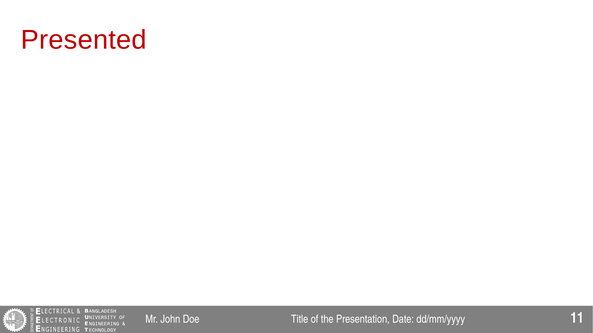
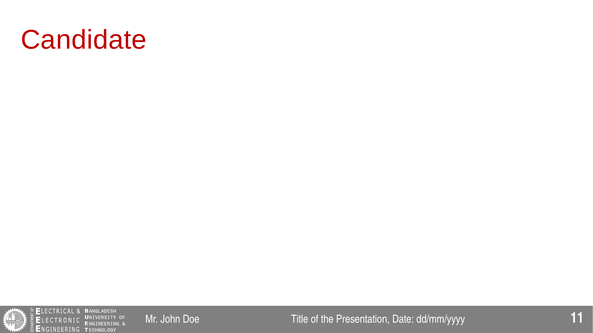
Presented: Presented -> Candidate (84, 40)
